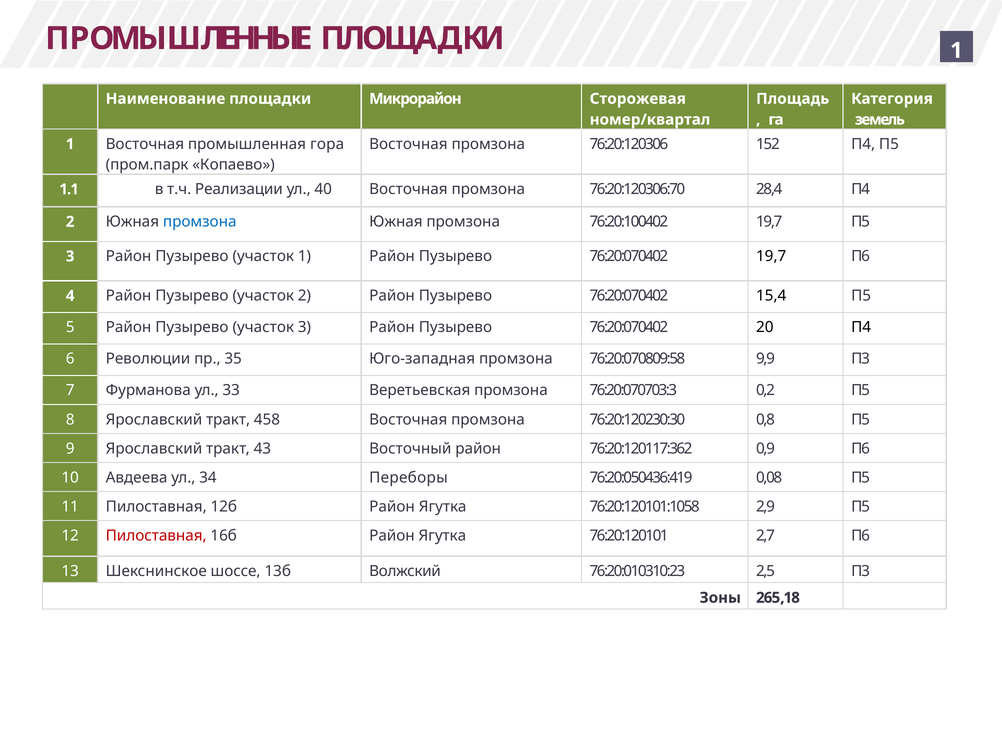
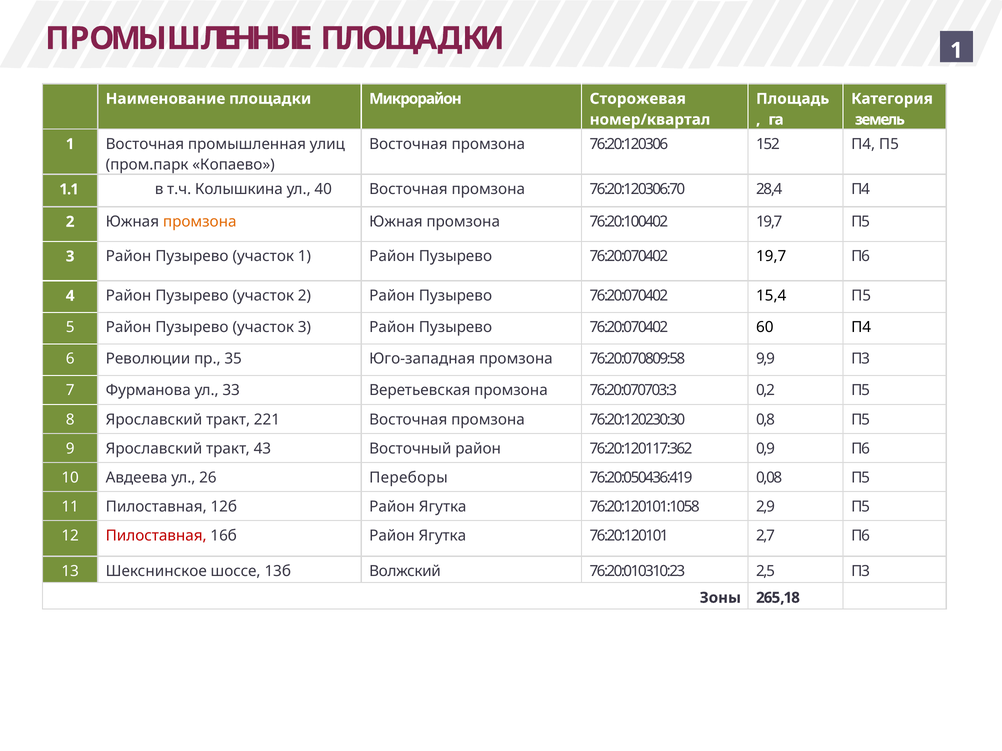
гора: гора -> улиц (327, 144)
Реализации: Реализации -> Колышкина (239, 189)
промзона colour: blue -> orange (200, 222)
20: 20 -> 60 (765, 328)
458: 458 -> 221 (267, 420)
34: 34 -> 26 (208, 478)
